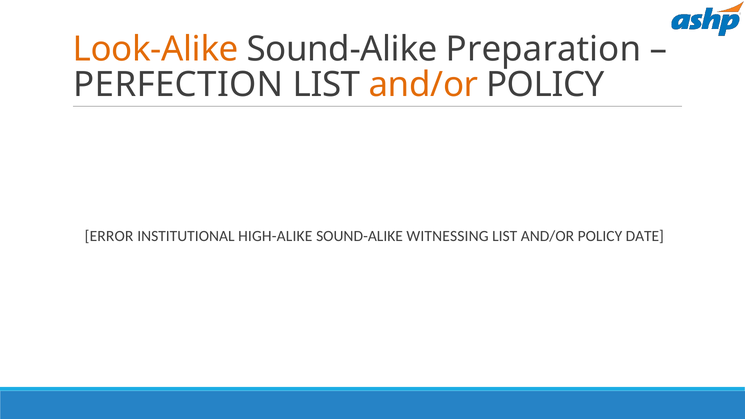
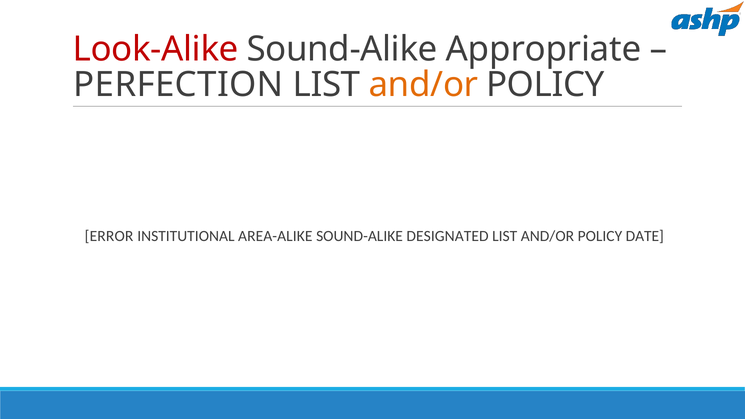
Look-Alike colour: orange -> red (156, 49)
Preparation: Preparation -> Appropriate (544, 49)
HIGH-ALIKE: HIGH-ALIKE -> AREA-ALIKE (275, 236)
WITNESSING: WITNESSING -> DESIGNATED (448, 236)
